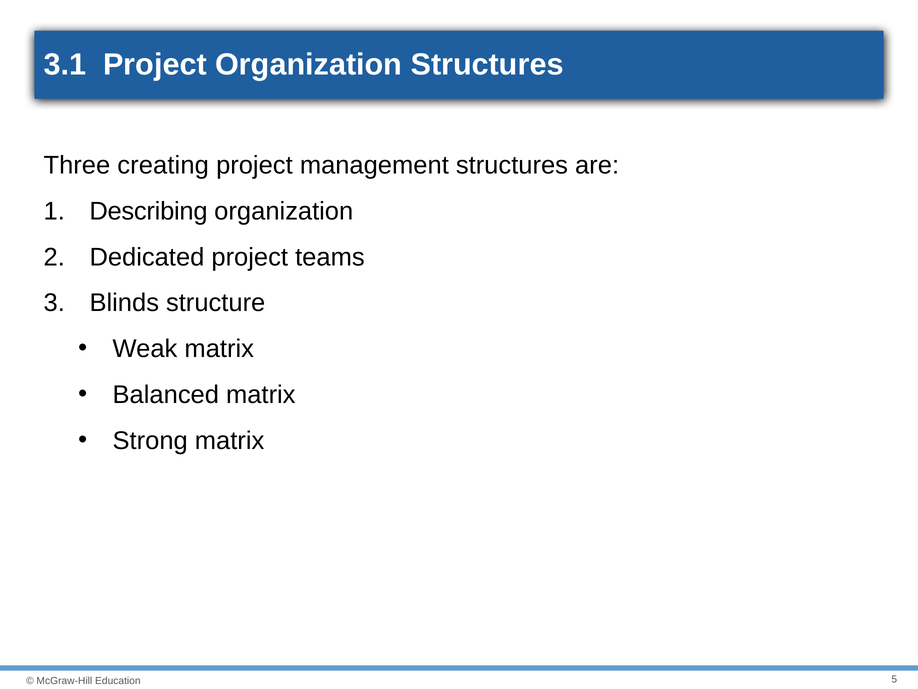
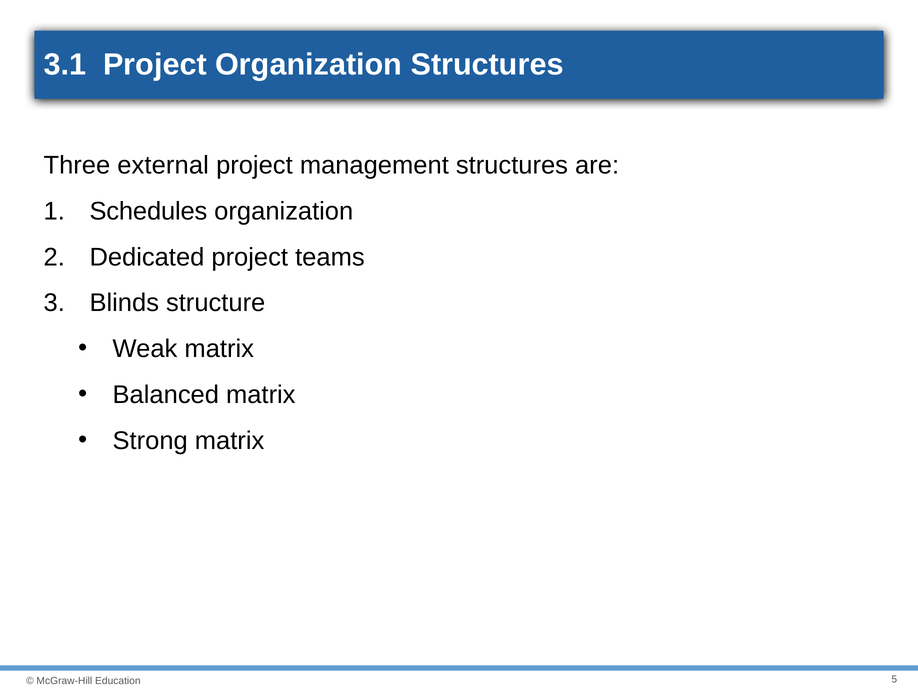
creating: creating -> external (163, 165)
Describing: Describing -> Schedules (148, 211)
